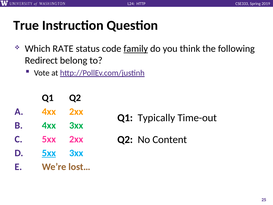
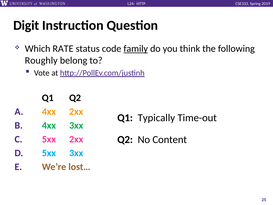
True: True -> Digit (26, 25)
Redirect: Redirect -> Roughly (41, 60)
5xx underline: present -> none (49, 153)
